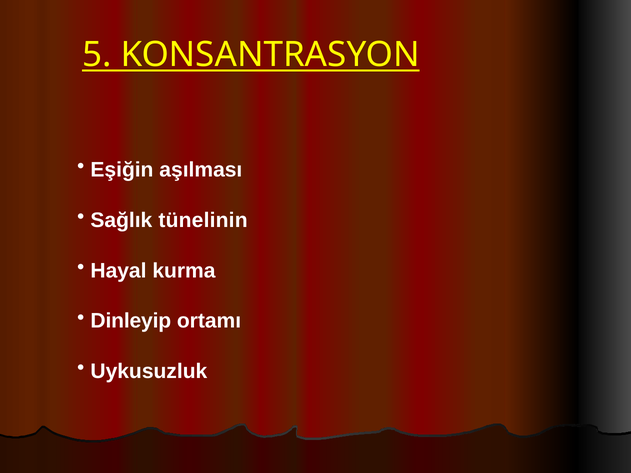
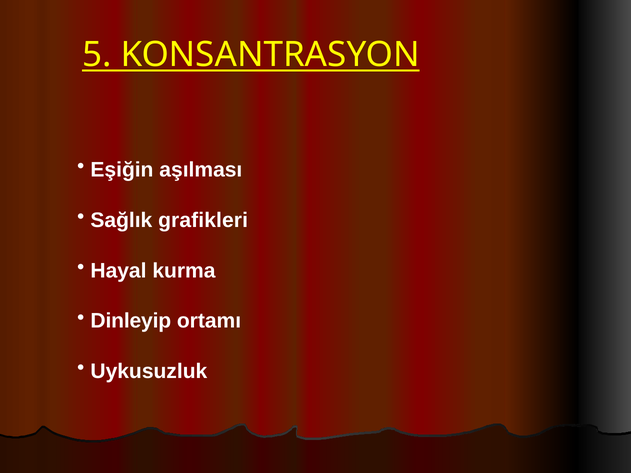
tünelinin: tünelinin -> grafikleri (203, 220)
